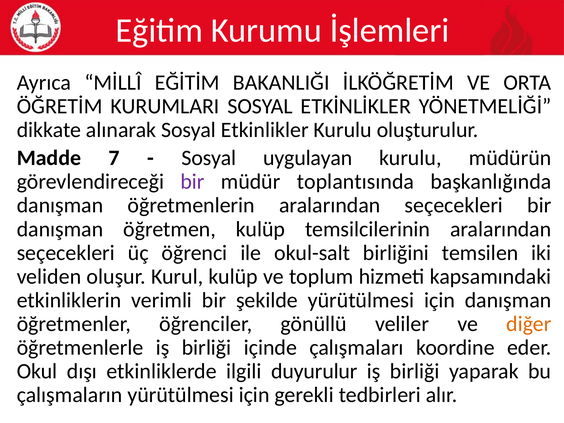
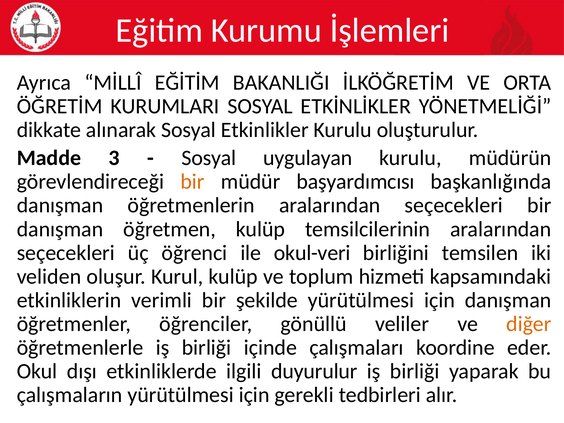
7: 7 -> 3 (114, 158)
bir colour: purple -> orange (192, 182)
toplantısında: toplantısında -> başyardımcısı (356, 182)
okul-salt: okul-salt -> okul-veri (312, 253)
